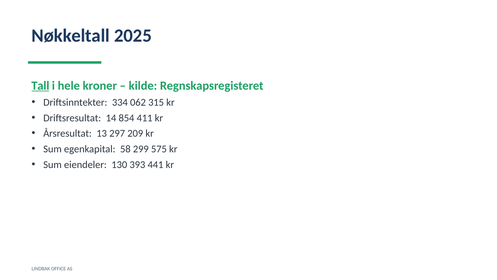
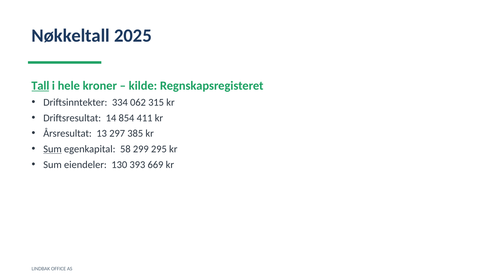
209: 209 -> 385 (135, 133)
Sum underline: none -> present (53, 149)
575: 575 -> 295 (159, 149)
441: 441 -> 669 (156, 164)
